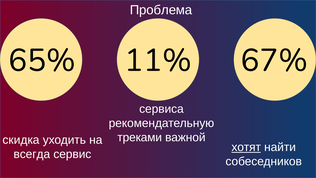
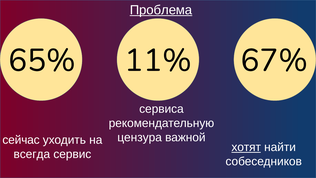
Проблема underline: none -> present (161, 10)
треками: треками -> цензура (140, 137)
скидка: скидка -> сейчас (21, 140)
